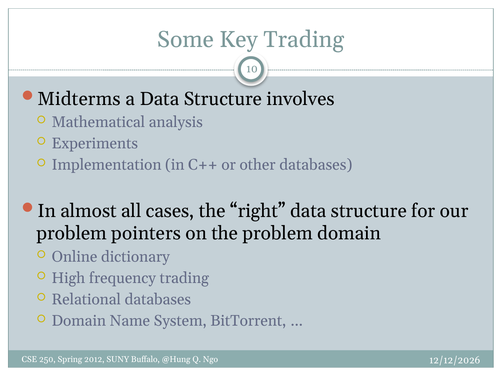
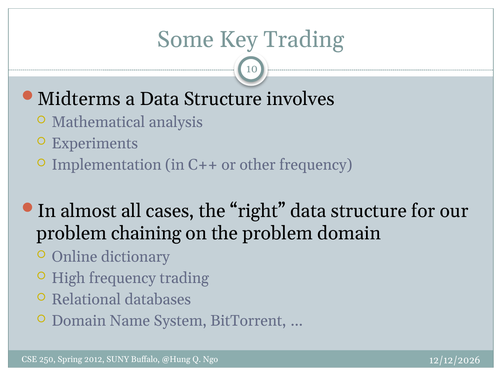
other databases: databases -> frequency (316, 165)
pointers: pointers -> chaining (146, 234)
